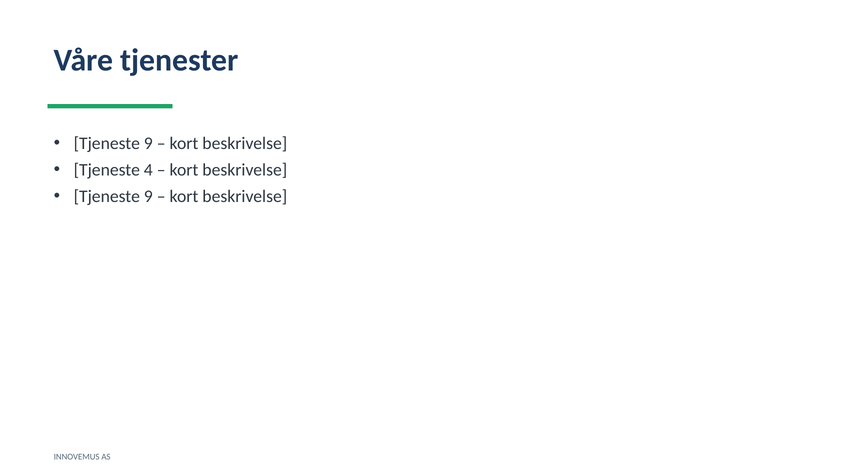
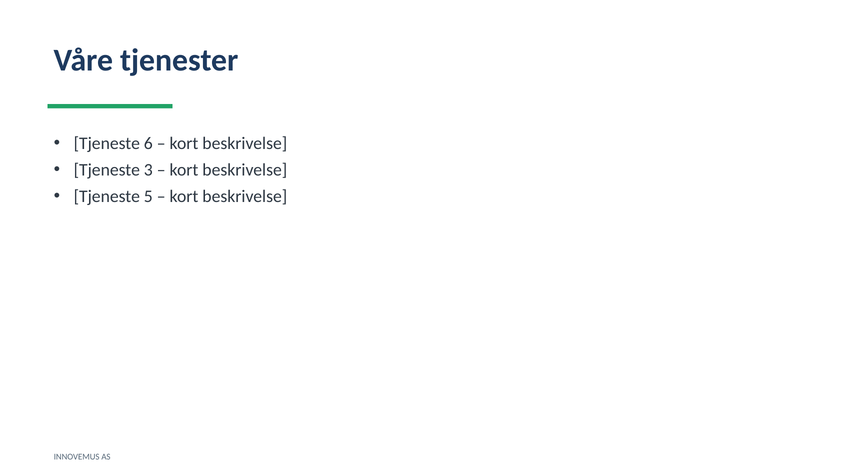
9: 9 -> 6 (148, 143)
4: 4 -> 3 (148, 170)
9: 9 -> 5 (148, 196)
